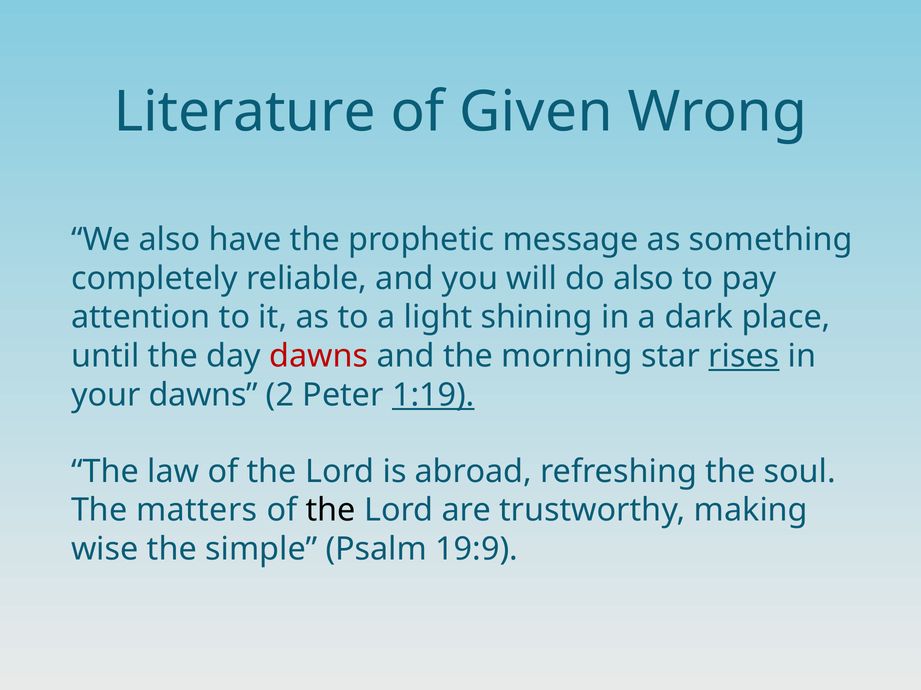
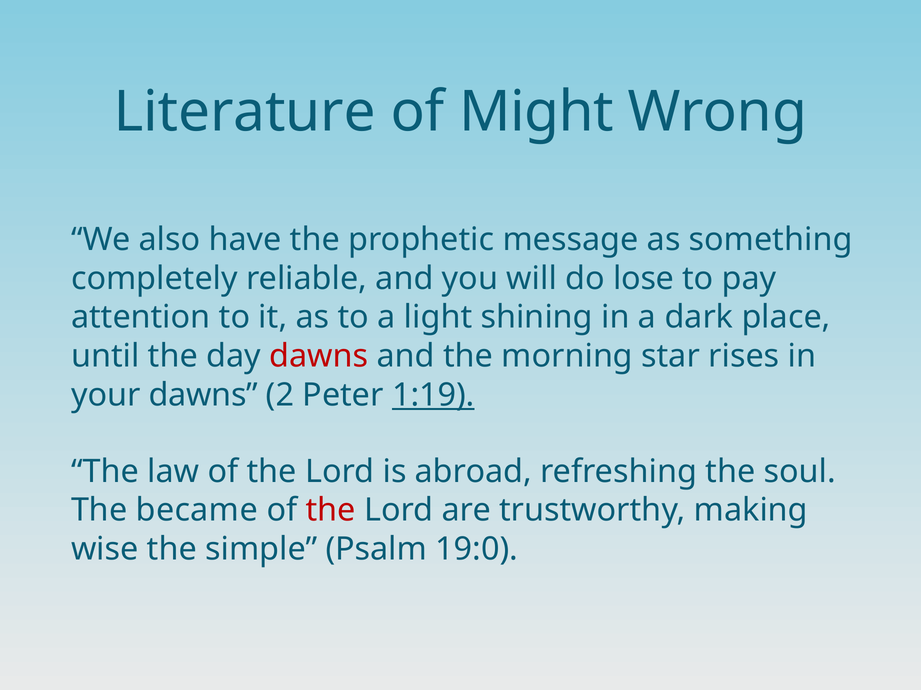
Given: Given -> Might (536, 112)
do also: also -> lose (644, 279)
rises underline: present -> none (744, 356)
matters: matters -> became (197, 511)
the colour: black -> red (331, 511)
19:9: 19:9 -> 19:0 (477, 550)
